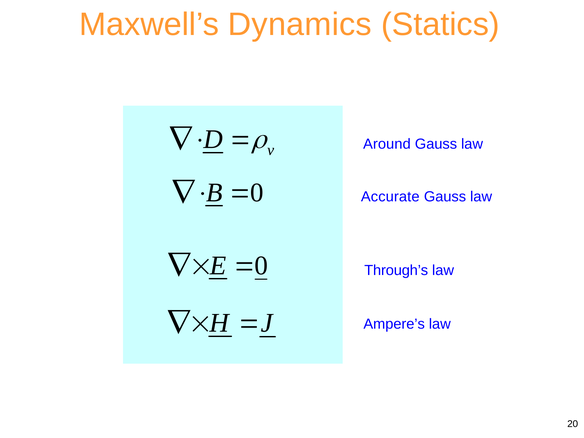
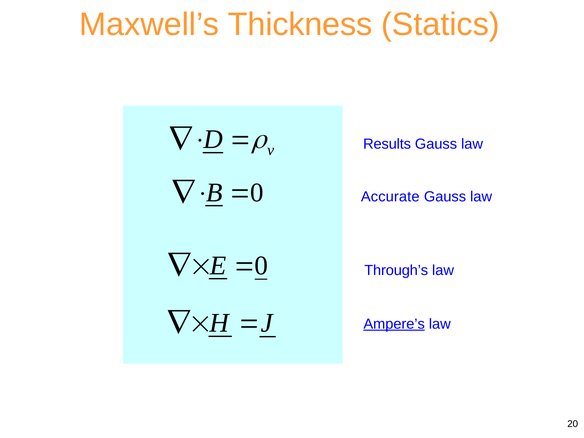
Dynamics: Dynamics -> Thickness (300, 25)
Around: Around -> Results (387, 144)
Ampere’s underline: none -> present (394, 324)
